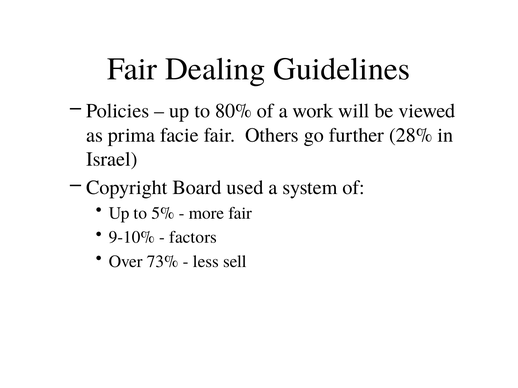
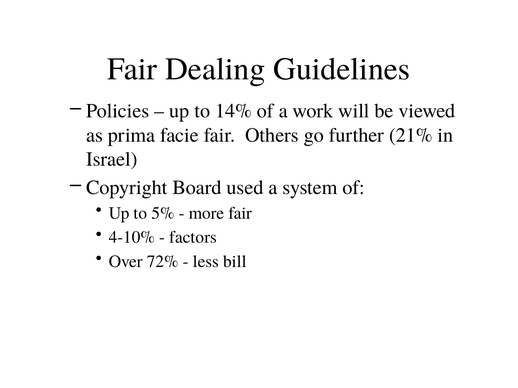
80%: 80% -> 14% (233, 111)
28%: 28% -> 21% (411, 135)
9-10%: 9-10% -> 4-10% (132, 238)
73%: 73% -> 72% (163, 262)
sell: sell -> bill (235, 262)
